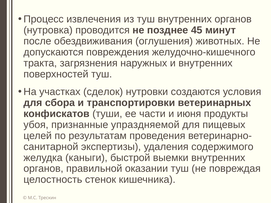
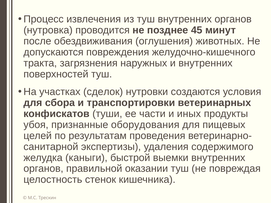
июня: июня -> иных (189, 114)
упраздняемой: упраздняемой -> оборудования (145, 125)
